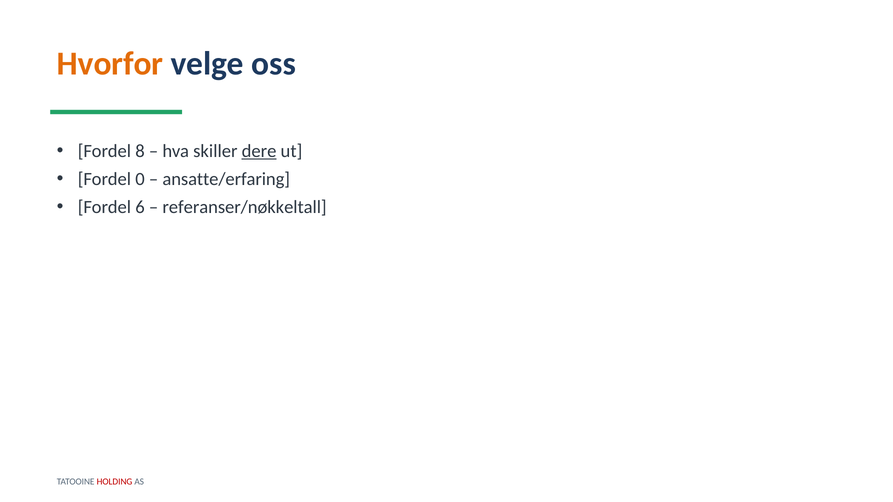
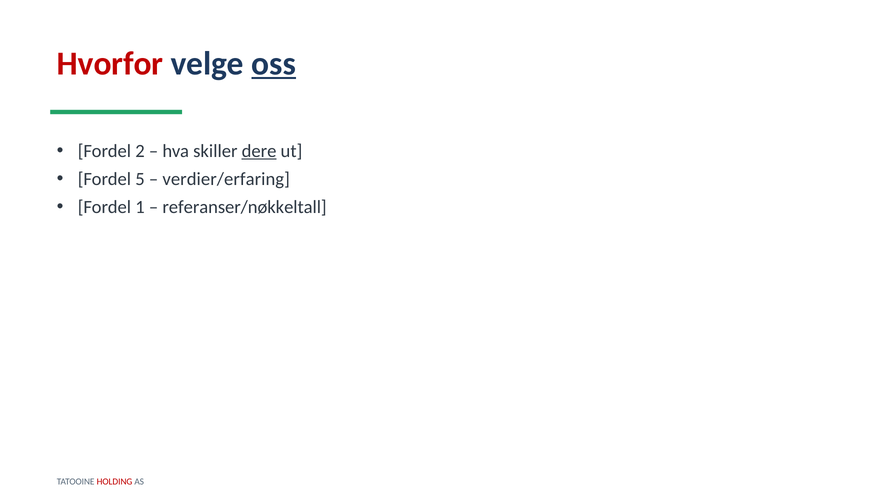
Hvorfor colour: orange -> red (110, 64)
oss underline: none -> present (274, 64)
8: 8 -> 2 (140, 151)
0: 0 -> 5 (140, 179)
ansatte/erfaring: ansatte/erfaring -> verdier/erfaring (226, 179)
6: 6 -> 1 (140, 207)
